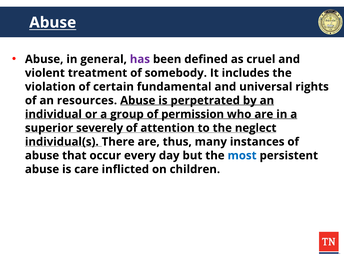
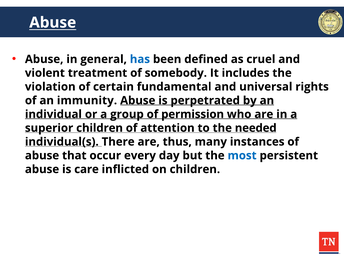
has colour: purple -> blue (140, 59)
resources: resources -> immunity (87, 100)
superior severely: severely -> children (100, 128)
neglect: neglect -> needed (256, 128)
